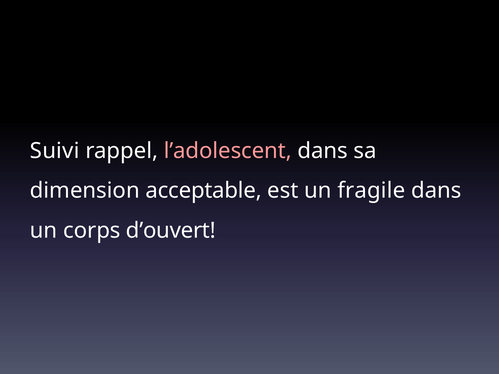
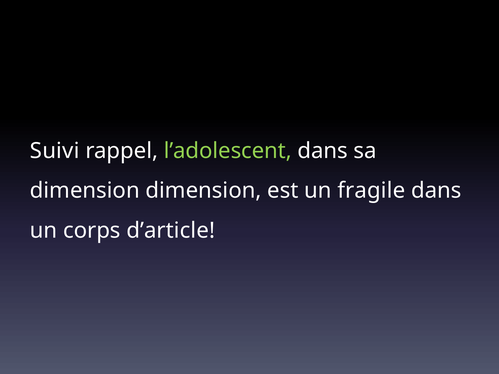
l’adolescent colour: pink -> light green (228, 151)
dimension acceptable: acceptable -> dimension (204, 191)
d’ouvert: d’ouvert -> d’article (171, 231)
